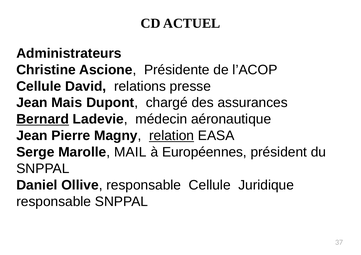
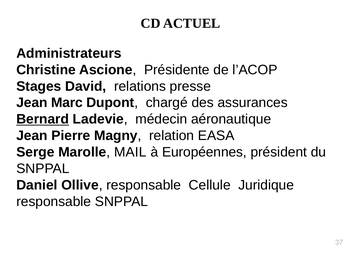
Cellule: Cellule -> Stages (39, 86)
Mais: Mais -> Marc (67, 103)
relation underline: present -> none (172, 136)
